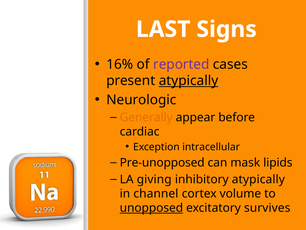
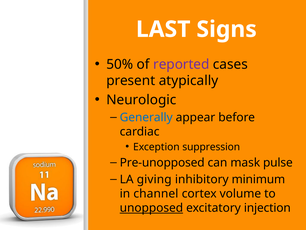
16%: 16% -> 50% (120, 64)
atypically underline: present -> none (189, 81)
Generally colour: orange -> blue (146, 117)
intracellular: intracellular -> suppression (211, 147)
lipids: lipids -> pulse (278, 162)
inhibitory atypically: atypically -> minimum (258, 179)
survives: survives -> injection (267, 207)
